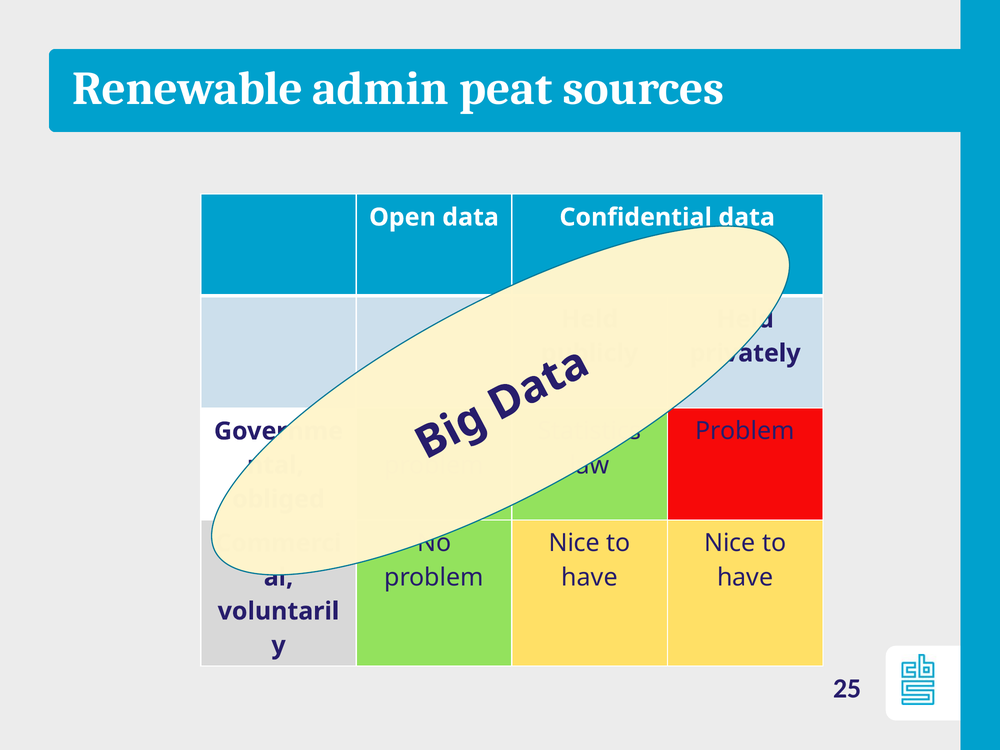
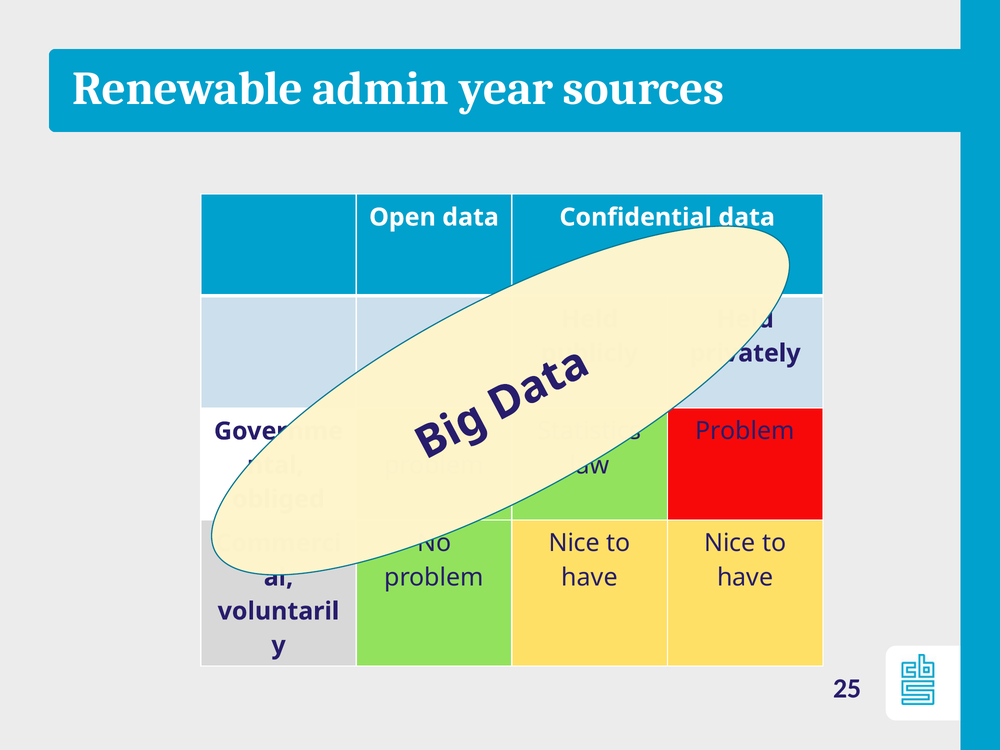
peat: peat -> year (506, 89)
